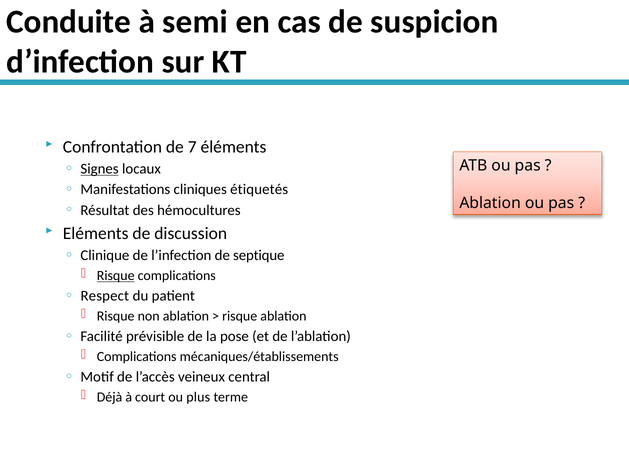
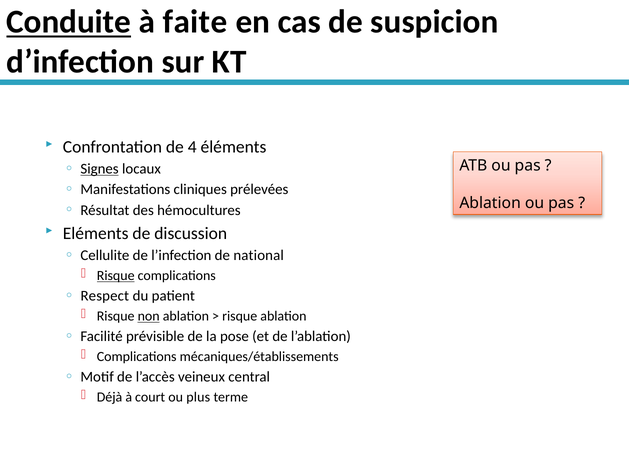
Conduite underline: none -> present (69, 22)
semi: semi -> faite (195, 22)
7: 7 -> 4 (192, 147)
étiquetés: étiquetés -> prélevées (259, 189)
Clinique: Clinique -> Cellulite (105, 255)
septique: septique -> national (259, 255)
non underline: none -> present (149, 316)
